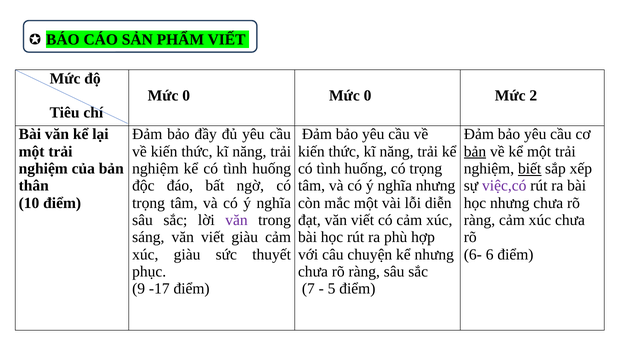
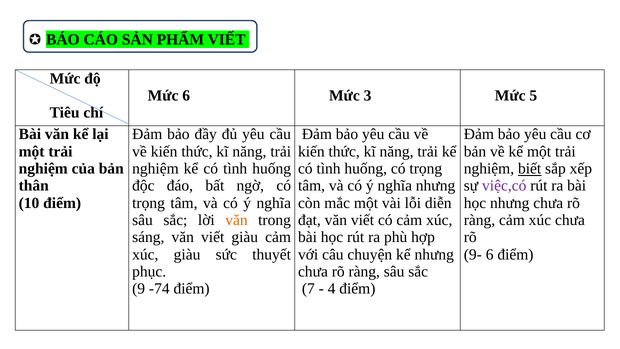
0: 0 -> 6 (186, 96)
0: 0 -> 3 (368, 96)
2: 2 -> 5 (533, 96)
bản underline: present -> none (475, 151)
văn colour: purple -> orange (236, 220)
6-: 6- -> 9- (473, 254)
-17: -17 -> -74 (159, 288)
5: 5 -> 4 (332, 288)
